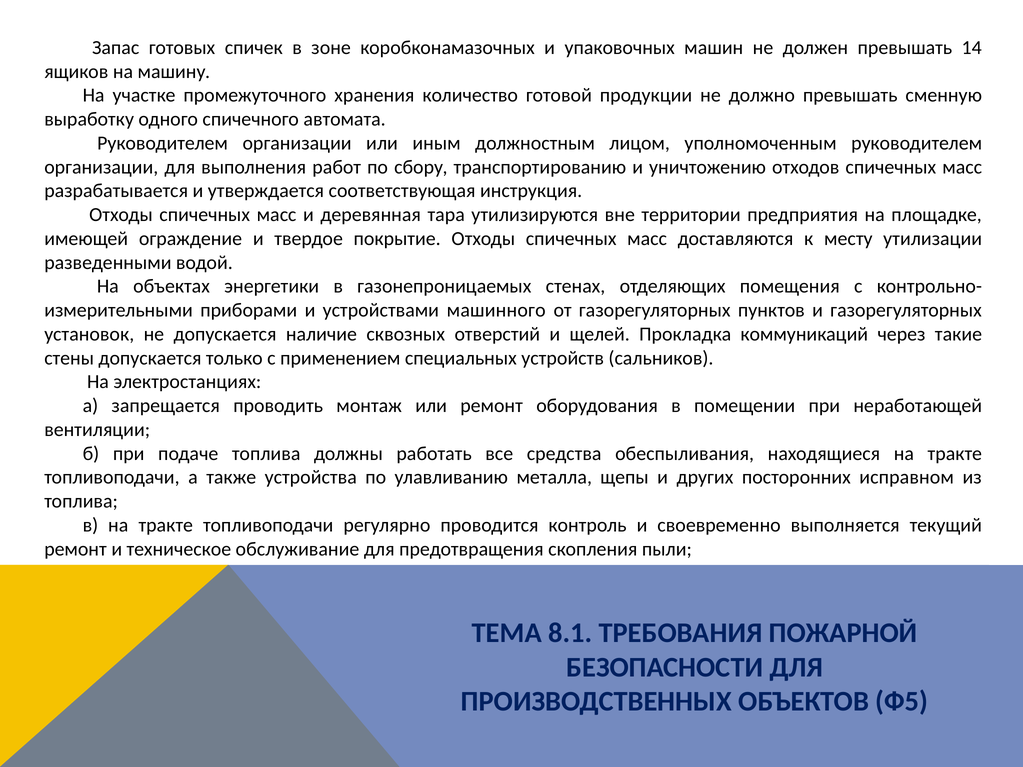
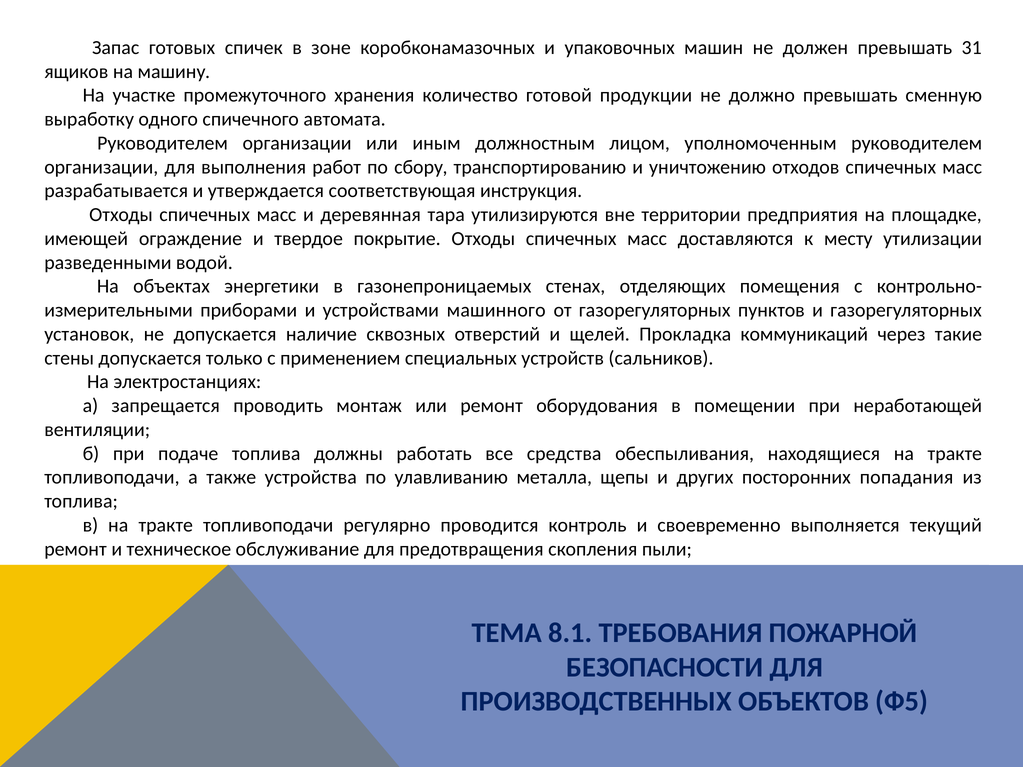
14: 14 -> 31 (972, 48)
исправном: исправном -> попадания (907, 478)
